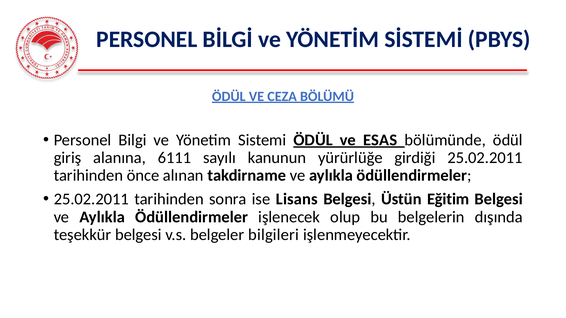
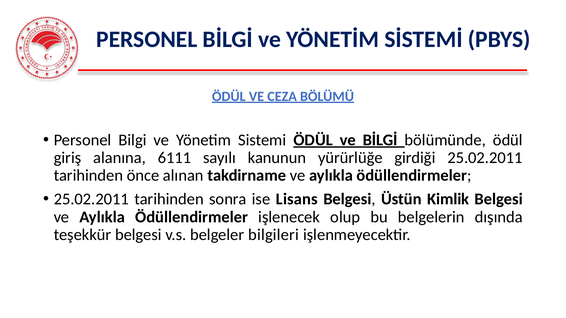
ve ESAS: ESAS -> BİLGİ (380, 140)
Eğitim: Eğitim -> Kimlik (448, 199)
